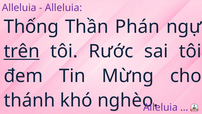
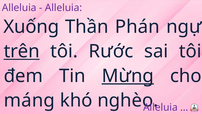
Thống: Thống -> Xuống (31, 27)
Mừng underline: none -> present (128, 76)
thánh: thánh -> máng (29, 100)
